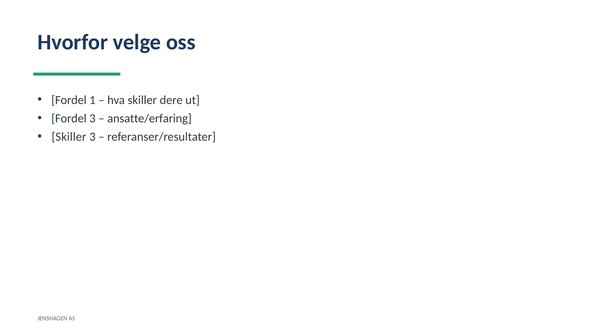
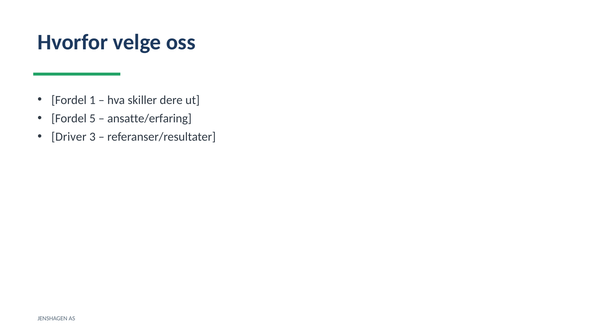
Fordel 3: 3 -> 5 (93, 118)
Skiller: Skiller -> Driver (69, 137)
